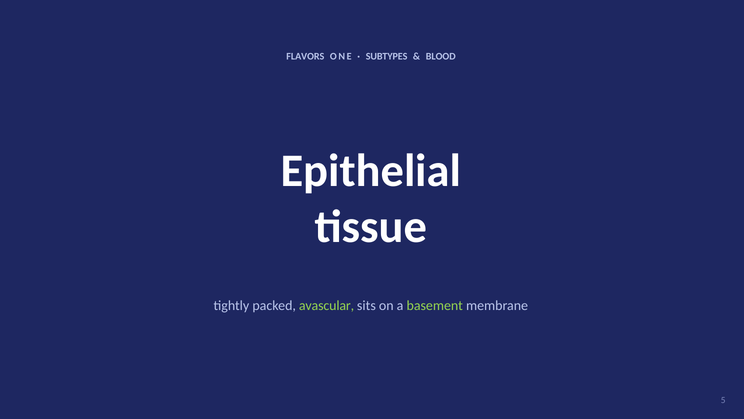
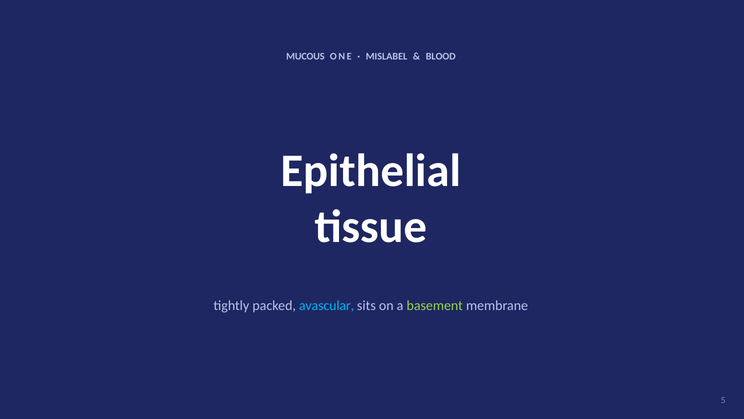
FLAVORS: FLAVORS -> MUCOUS (305, 56)
SUBTYPES: SUBTYPES -> MISLABEL (387, 56)
avascular colour: light green -> light blue (327, 305)
